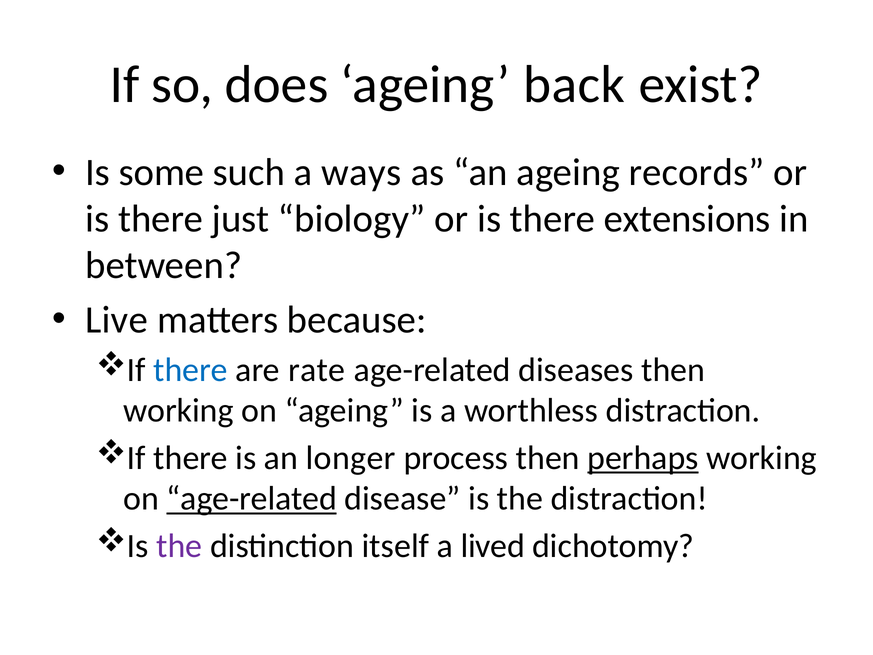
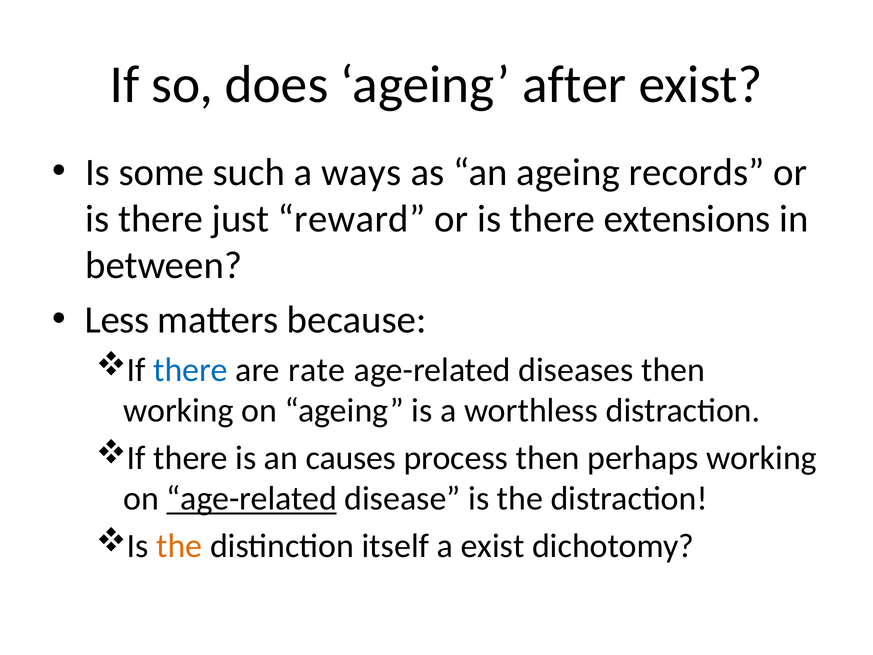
back: back -> after (574, 85)
biology: biology -> reward (352, 219)
Live: Live -> Less (117, 320)
longer: longer -> causes (351, 458)
perhaps underline: present -> none (643, 458)
the colour: purple -> orange (179, 546)
a lived: lived -> exist (493, 546)
